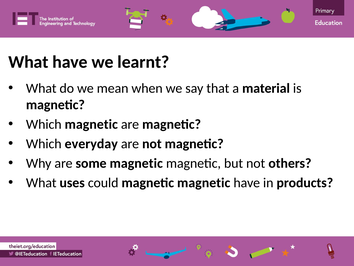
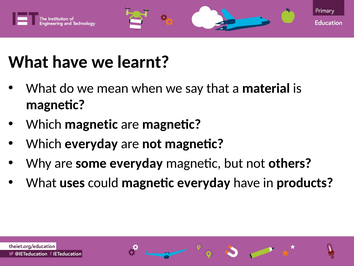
some magnetic: magnetic -> everyday (136, 163)
could magnetic magnetic: magnetic -> everyday (204, 183)
